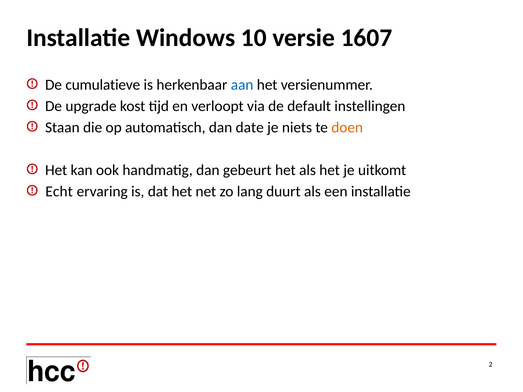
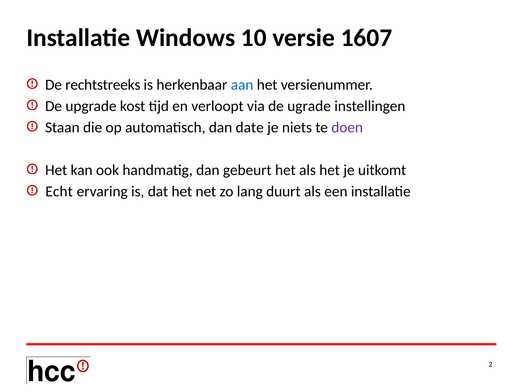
cumulatieve: cumulatieve -> rechtstreeks (103, 85)
default: default -> ugrade (309, 106)
doen colour: orange -> purple (347, 127)
